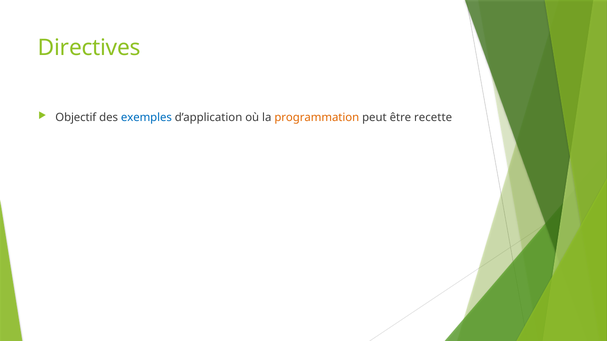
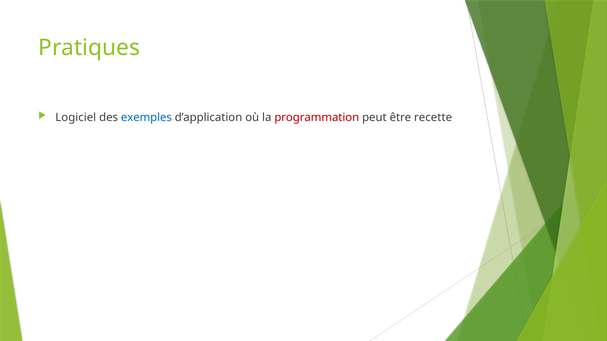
Directives: Directives -> Pratiques (89, 48)
Objectif: Objectif -> Logiciel (76, 117)
programmation colour: orange -> red (317, 117)
